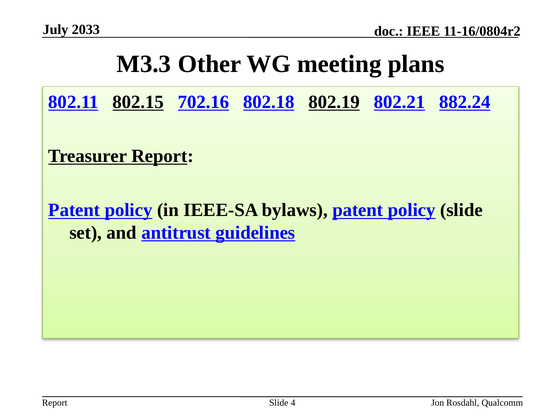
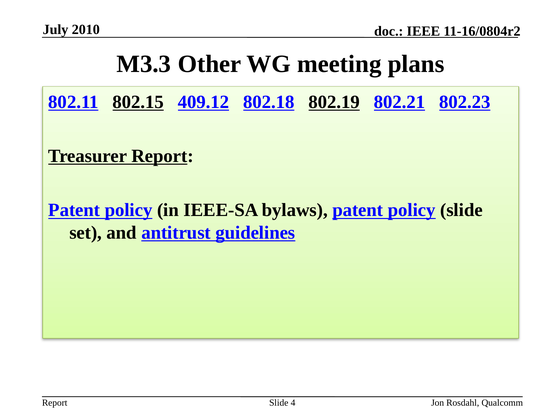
2033: 2033 -> 2010 (86, 30)
702.16: 702.16 -> 409.12 (204, 102)
882.24: 882.24 -> 802.23 (465, 102)
